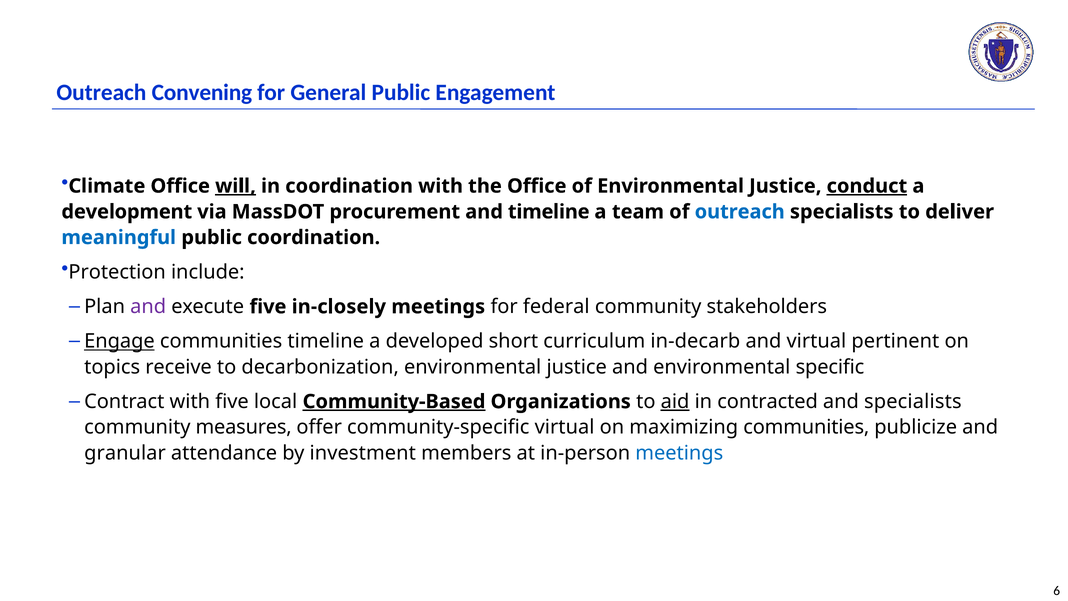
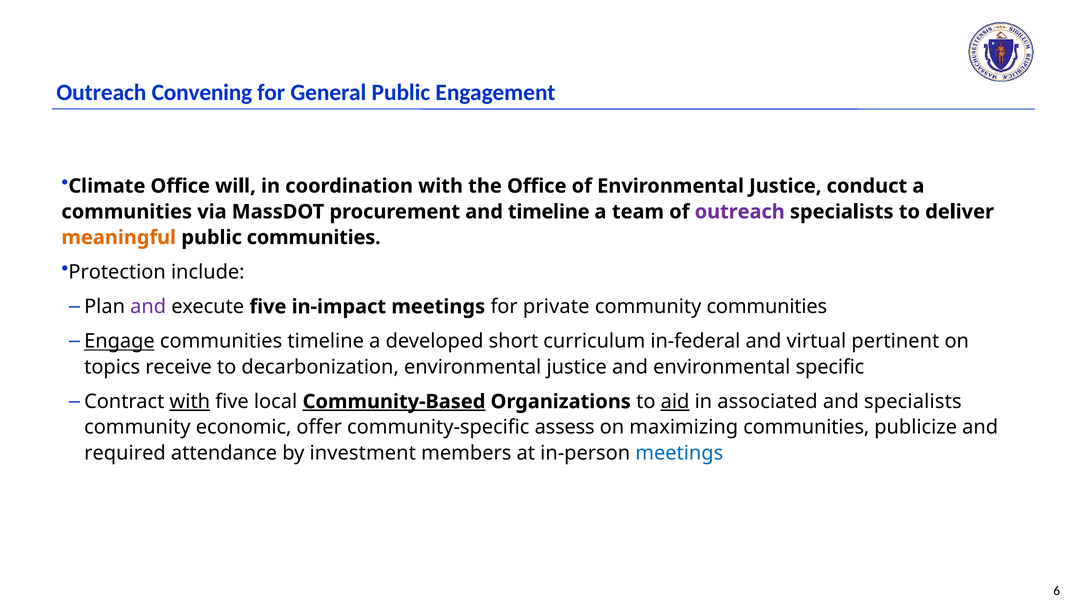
will underline: present -> none (236, 186)
conduct underline: present -> none (867, 186)
development: development -> communities (127, 212)
outreach colour: blue -> purple (740, 212)
meaningful colour: blue -> orange (119, 237)
public coordination: coordination -> communities (314, 237)
in-closely: in-closely -> in-impact (339, 307)
federal: federal -> private (556, 307)
community stakeholders: stakeholders -> communities (767, 307)
in-decarb: in-decarb -> in-federal (695, 341)
with underline: none -> present (190, 401)
contracted: contracted -> associated (768, 401)
measures: measures -> economic (244, 427)
community-specific virtual: virtual -> assess (565, 427)
granular: granular -> required (125, 453)
